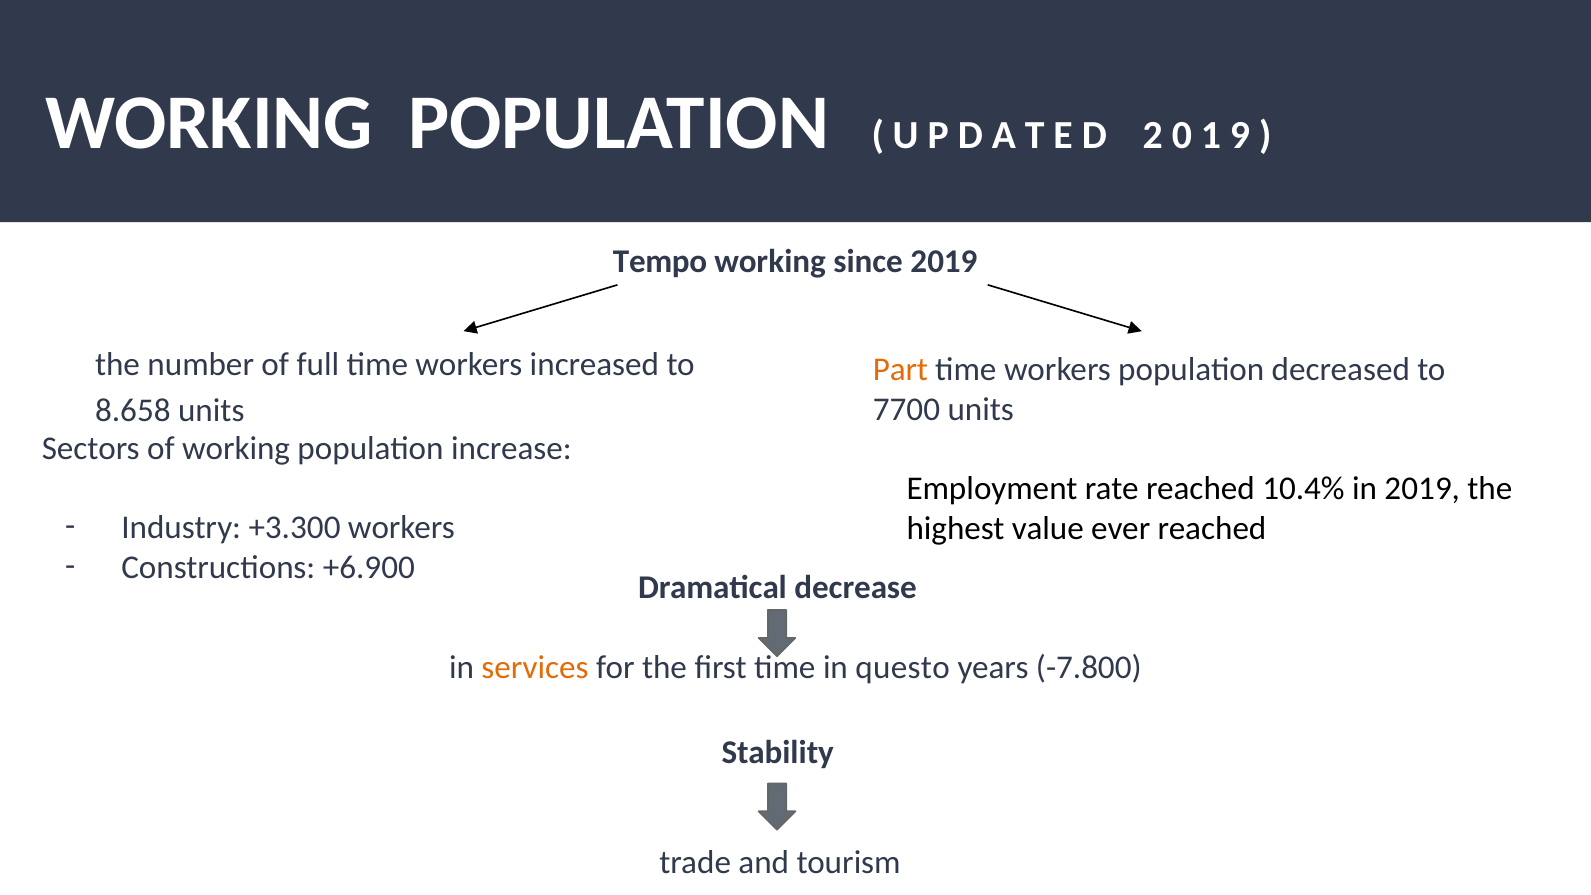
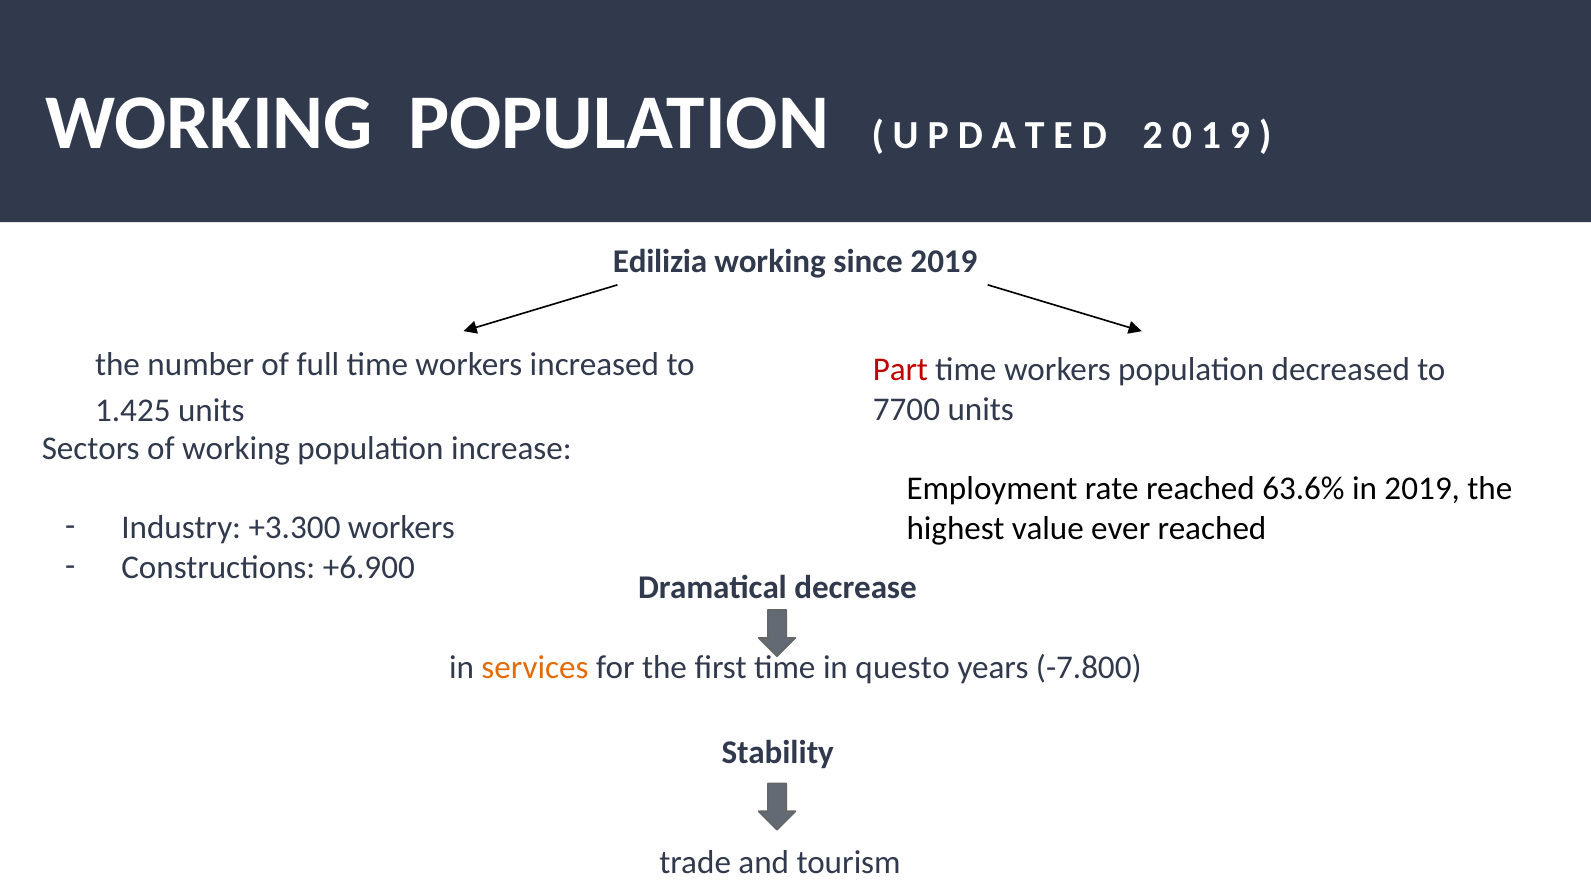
Tempo: Tempo -> Edilizia (660, 261)
Part colour: orange -> red (900, 369)
8.658: 8.658 -> 1.425 (133, 410)
10.4%: 10.4% -> 63.6% (1303, 488)
